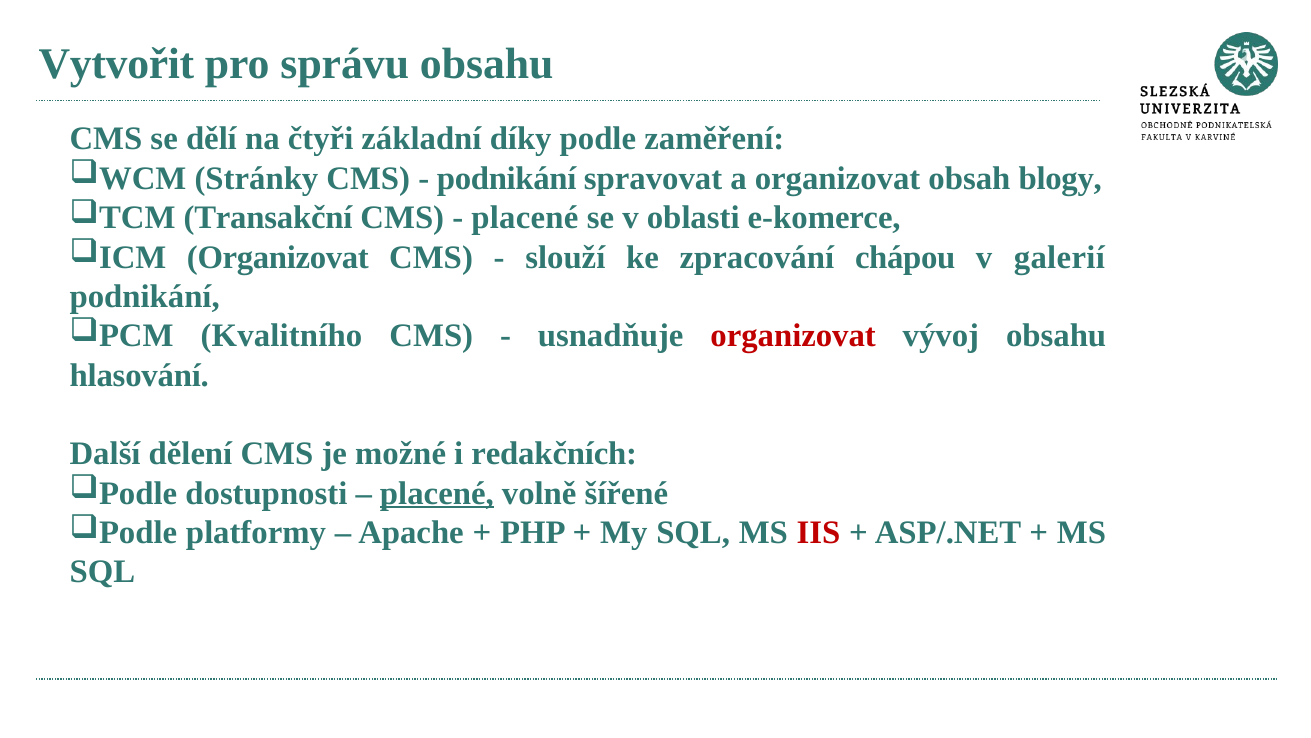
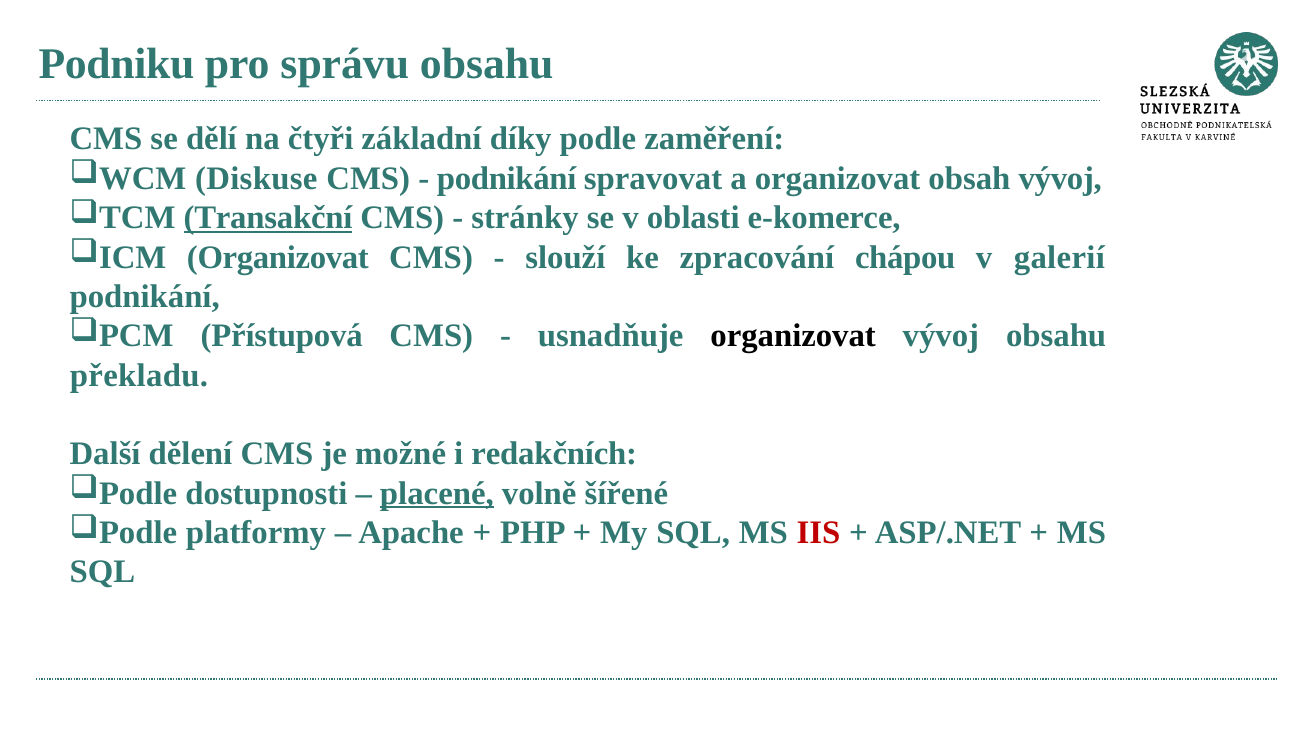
Vytvořit: Vytvořit -> Podniku (117, 64)
Stránky: Stránky -> Diskuse (256, 178)
obsah blogy: blogy -> vývoj (1060, 178)
Transakční underline: none -> present (268, 218)
placené: placené -> stránky (525, 218)
Kvalitního: Kvalitního -> Přístupová (282, 336)
organizovat colour: red -> black (793, 336)
hlasování: hlasování -> překladu (139, 375)
